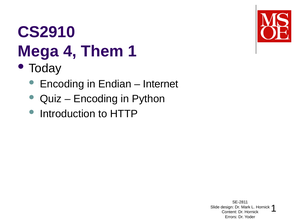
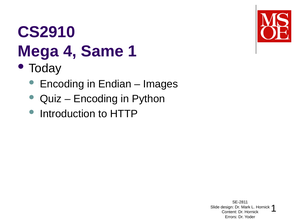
Them: Them -> Same (102, 51)
Internet: Internet -> Images (161, 84)
